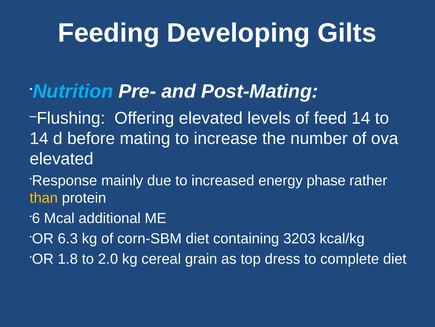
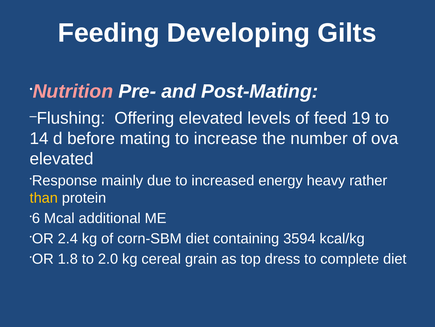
Nutrition colour: light blue -> pink (73, 91)
feed 14: 14 -> 19 (361, 118)
phase: phase -> heavy (326, 180)
6.3: 6.3 -> 2.4 (68, 238)
3203: 3203 -> 3594 (299, 238)
